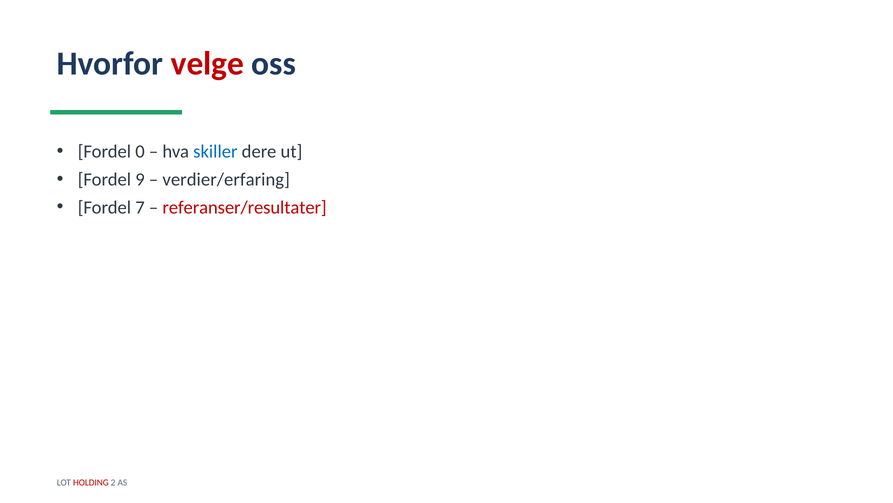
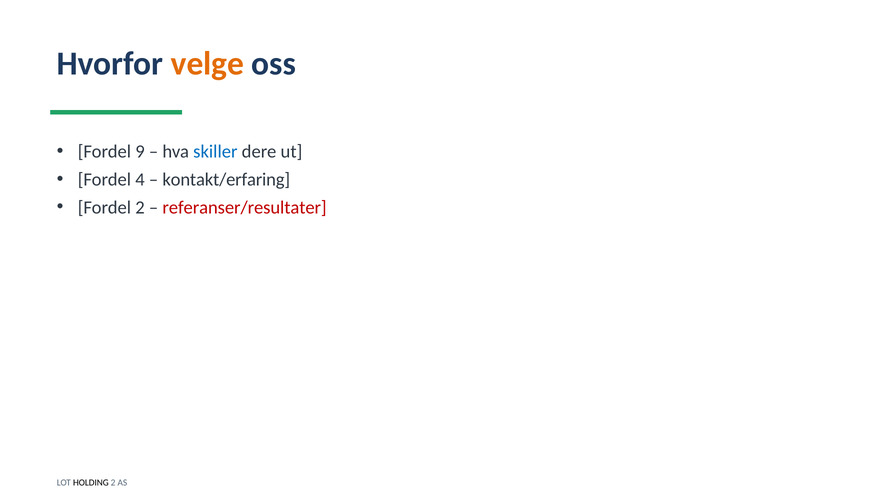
velge colour: red -> orange (207, 64)
0: 0 -> 9 (140, 151)
9: 9 -> 4 (140, 179)
verdier/erfaring: verdier/erfaring -> kontakt/erfaring (226, 179)
Fordel 7: 7 -> 2 (140, 207)
HOLDING colour: red -> black (91, 482)
